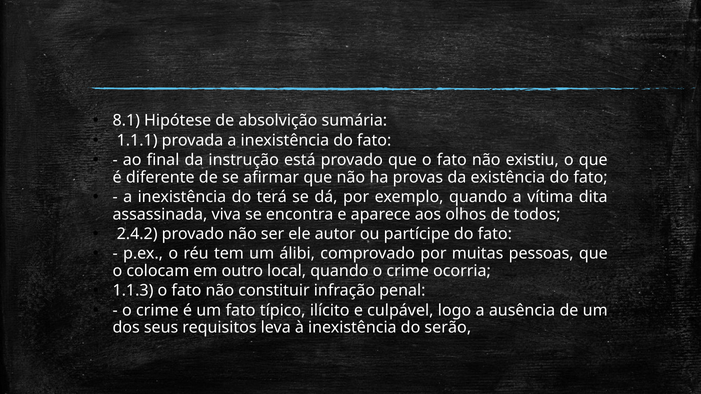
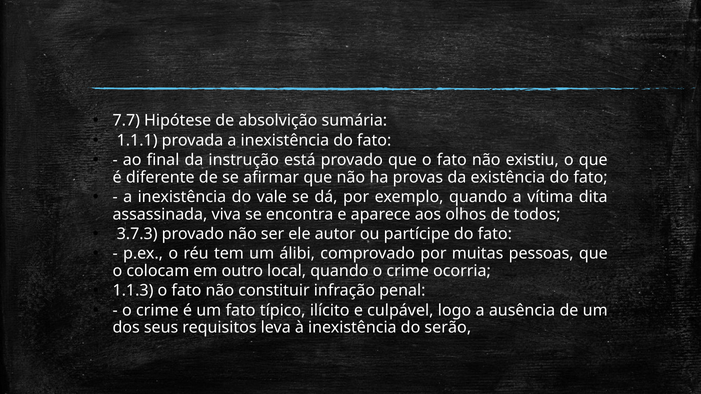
8.1: 8.1 -> 7.7 (126, 121)
terá: terá -> vale (272, 197)
2.4.2: 2.4.2 -> 3.7.3 (137, 234)
